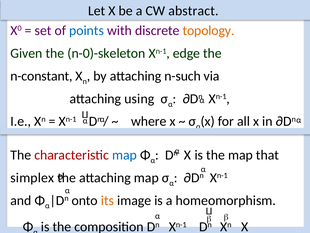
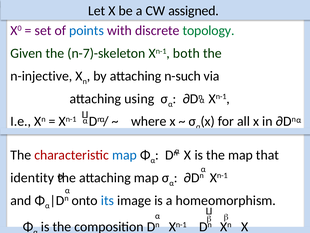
abstract: abstract -> assigned (194, 11)
topology colour: orange -> green (209, 30)
n-0)-skeleton: n-0)-skeleton -> n-7)-skeleton (106, 53)
edge: edge -> both (186, 53)
n-constant: n-constant -> n-injective (41, 76)
simplex: simplex -> identity (32, 177)
its colour: orange -> blue (107, 200)
